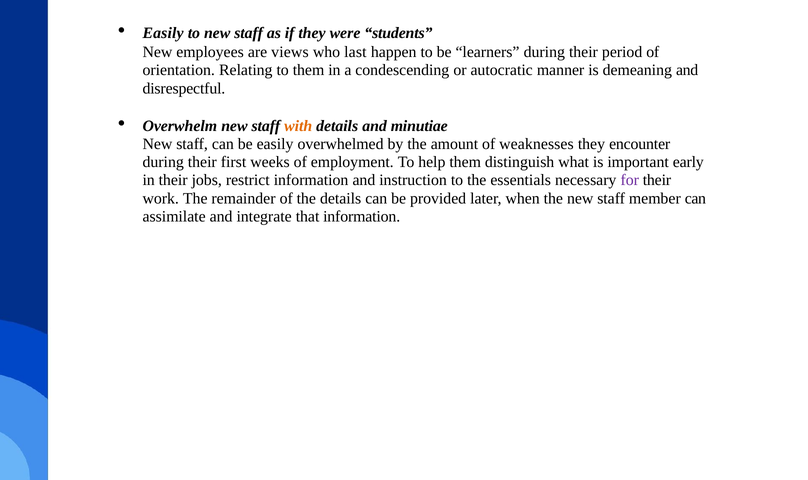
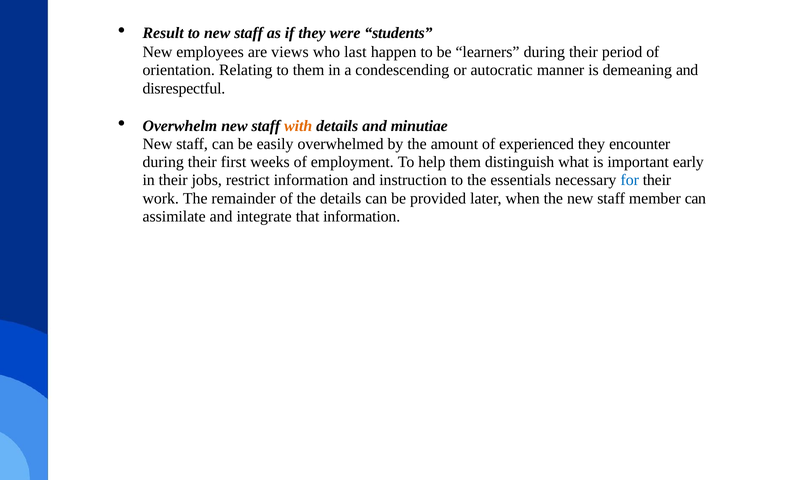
Easily: Easily -> Result (163, 33)
weaknesses: weaknesses -> experienced (537, 144)
for colour: purple -> blue (630, 180)
